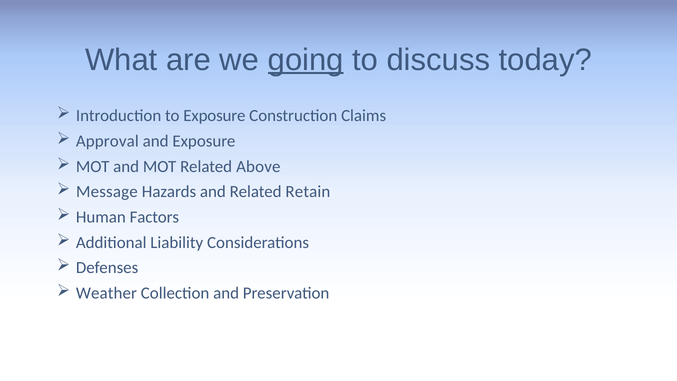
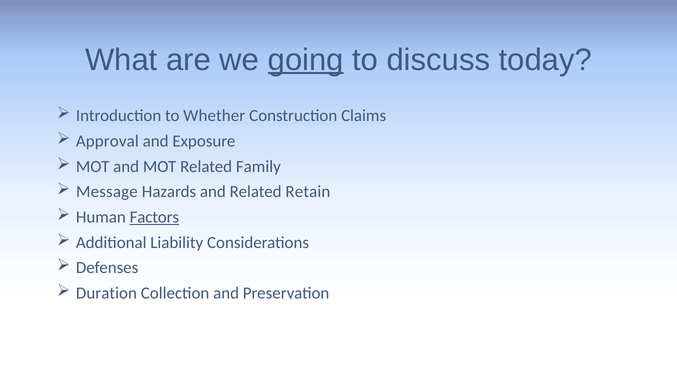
to Exposure: Exposure -> Whether (214, 116)
Above: Above -> Family (258, 166)
Factors underline: none -> present (154, 217)
Weather: Weather -> Duration (106, 293)
